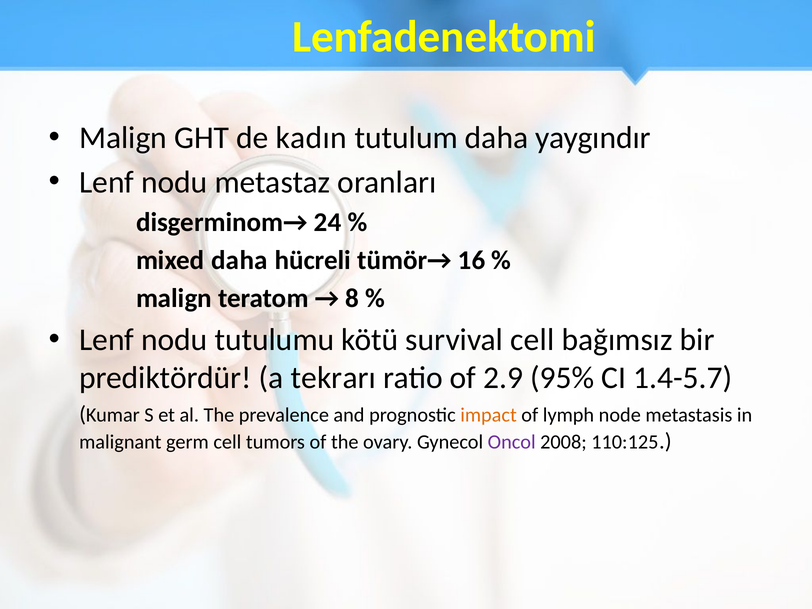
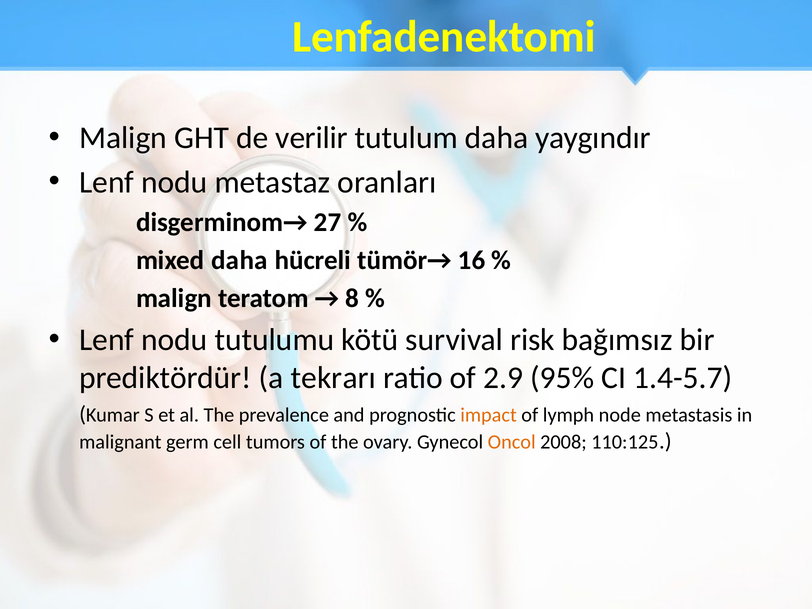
kadın: kadın -> verilir (312, 138)
24: 24 -> 27 (328, 222)
survival cell: cell -> risk (533, 340)
Oncol colour: purple -> orange (512, 442)
